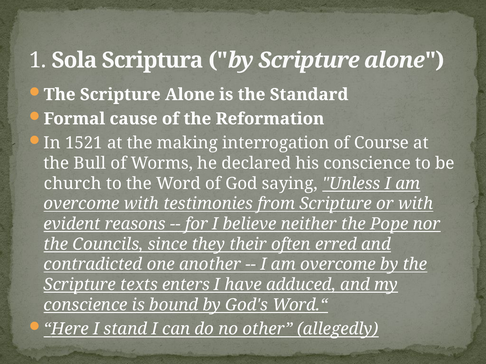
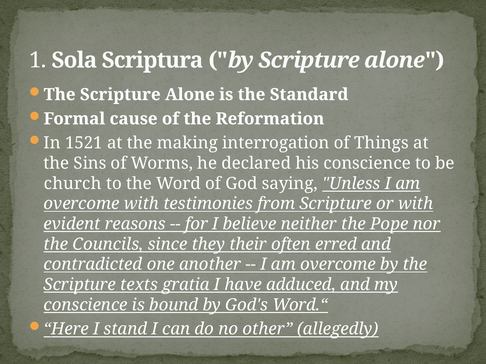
Course: Course -> Things (381, 143)
Bull: Bull -> Sins (90, 164)
enters: enters -> gratia (186, 285)
